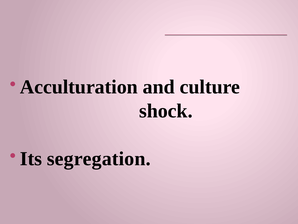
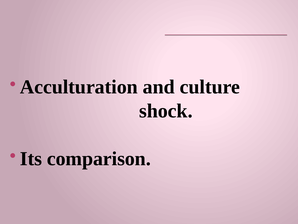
segregation: segregation -> comparison (99, 158)
